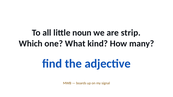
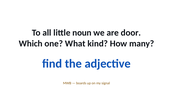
strip: strip -> door (131, 33)
